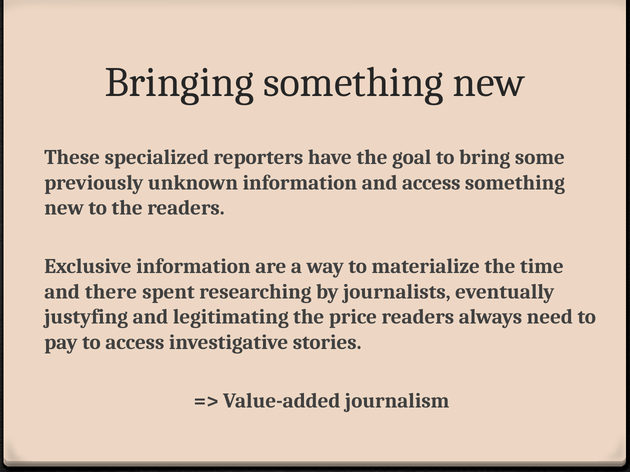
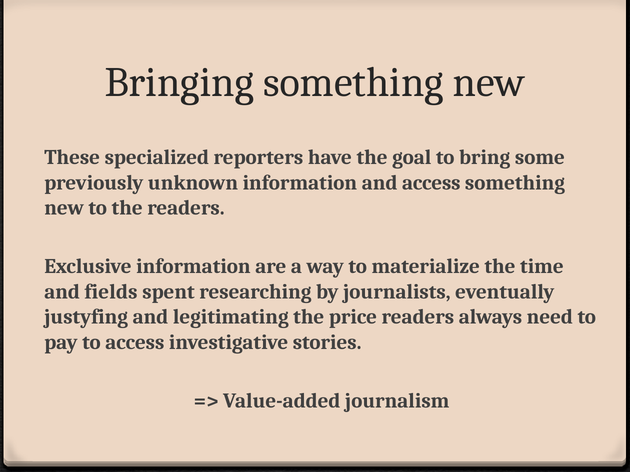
there: there -> fields (111, 292)
